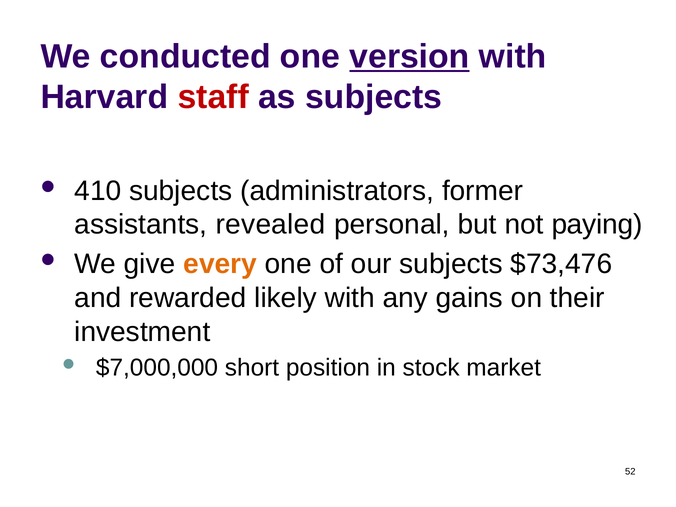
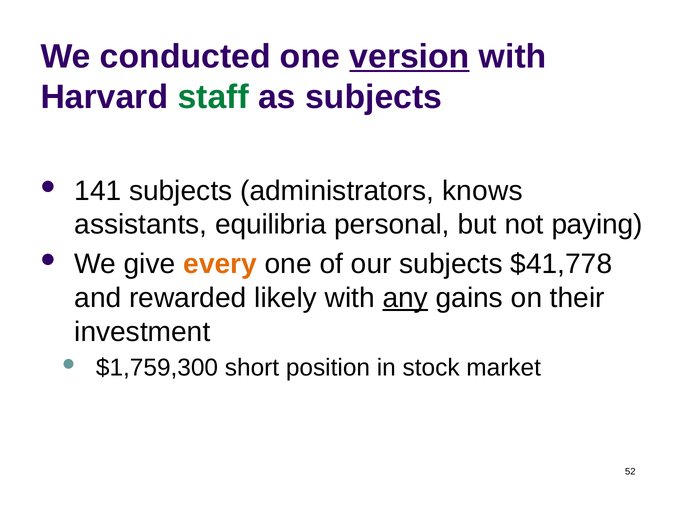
staff colour: red -> green (213, 97)
410: 410 -> 141 (98, 191)
former: former -> knows (483, 191)
revealed: revealed -> equilibria (271, 225)
$73,476: $73,476 -> $41,778 (561, 264)
any underline: none -> present (405, 298)
$7,000,000: $7,000,000 -> $1,759,300 (157, 368)
